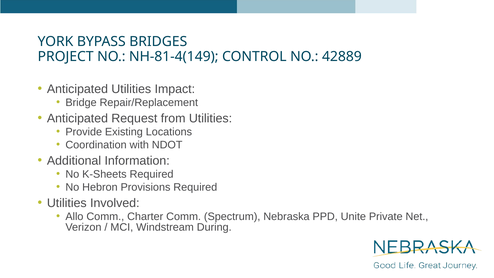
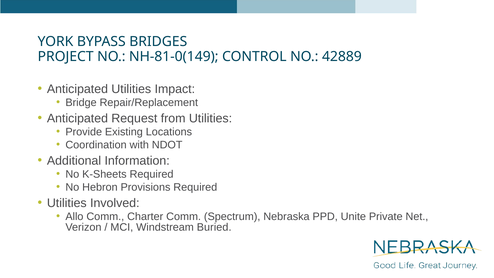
NH-81-4(149: NH-81-4(149 -> NH-81-0(149 (174, 57)
During: During -> Buried (214, 227)
